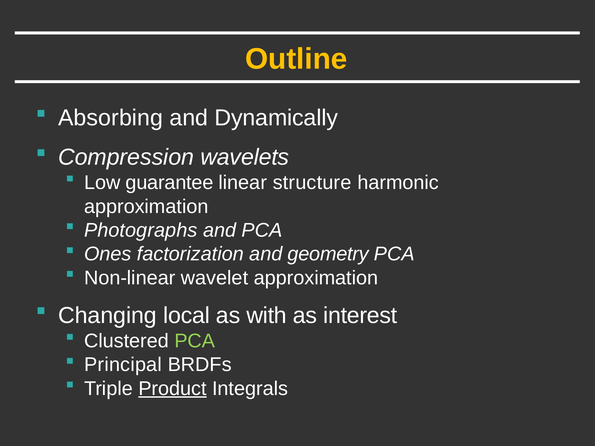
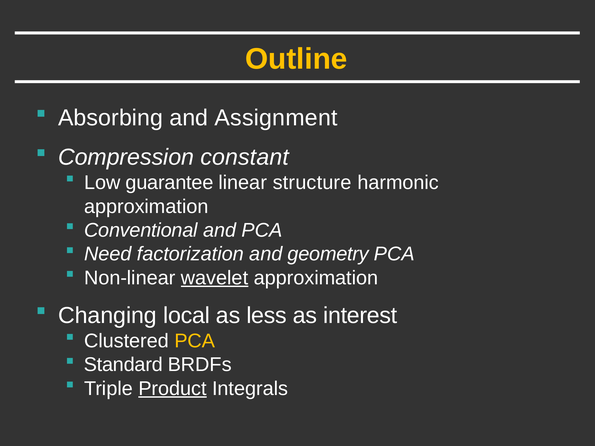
Dynamically: Dynamically -> Assignment (276, 118)
wavelets: wavelets -> constant (245, 157)
Photographs: Photographs -> Conventional (141, 230)
Ones: Ones -> Need (108, 254)
wavelet underline: none -> present (215, 278)
with: with -> less (267, 316)
PCA colour: light green -> yellow (195, 341)
Principal: Principal -> Standard (123, 365)
